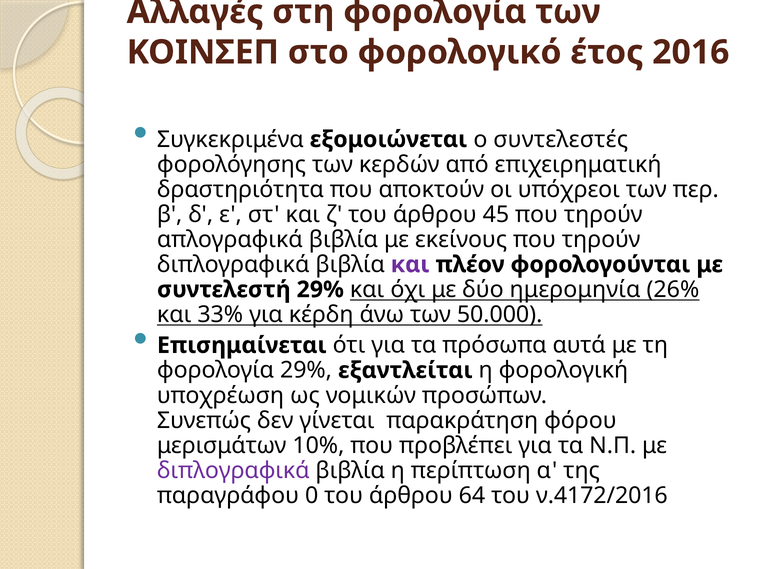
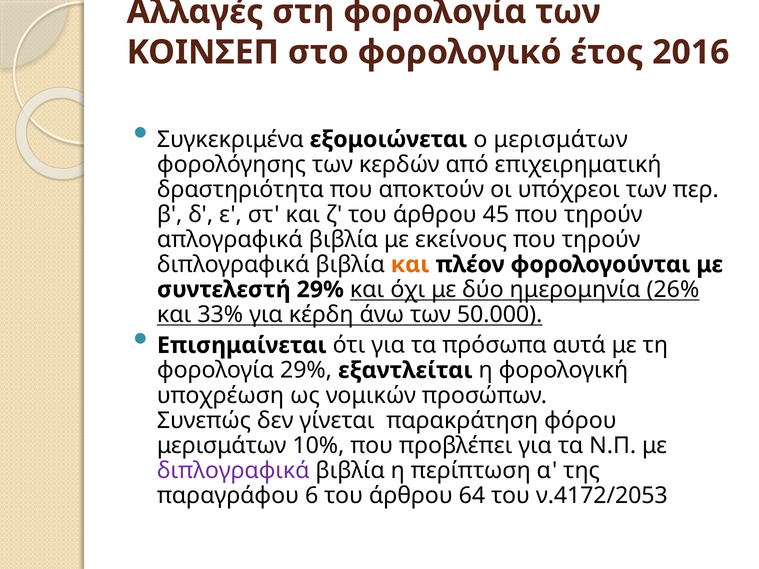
ο συντελεστές: συντελεστές -> μερισμάτων (561, 139)
και colour: purple -> orange (410, 265)
0: 0 -> 6 (312, 496)
ν.4172/2016: ν.4172/2016 -> ν.4172/2053 (602, 496)
